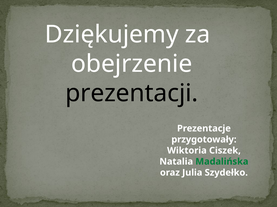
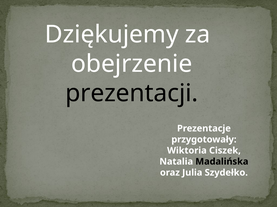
Madalińska colour: green -> black (222, 162)
